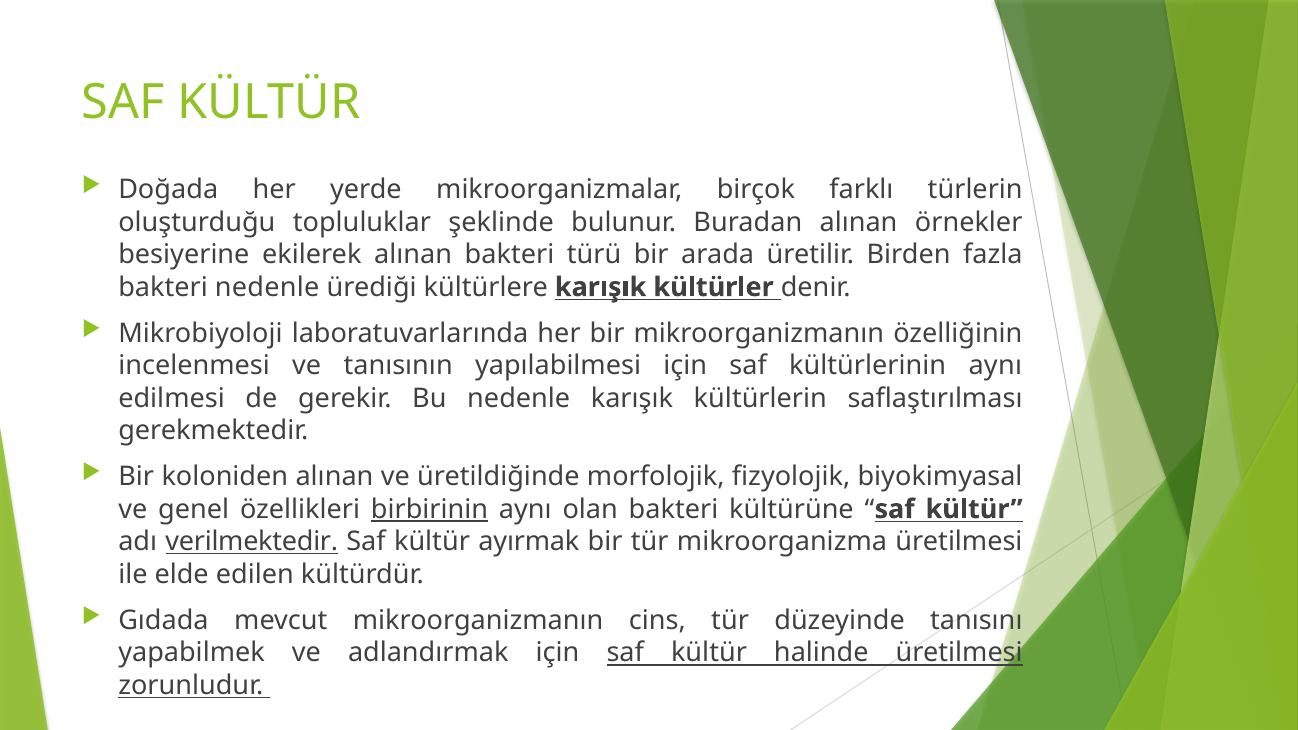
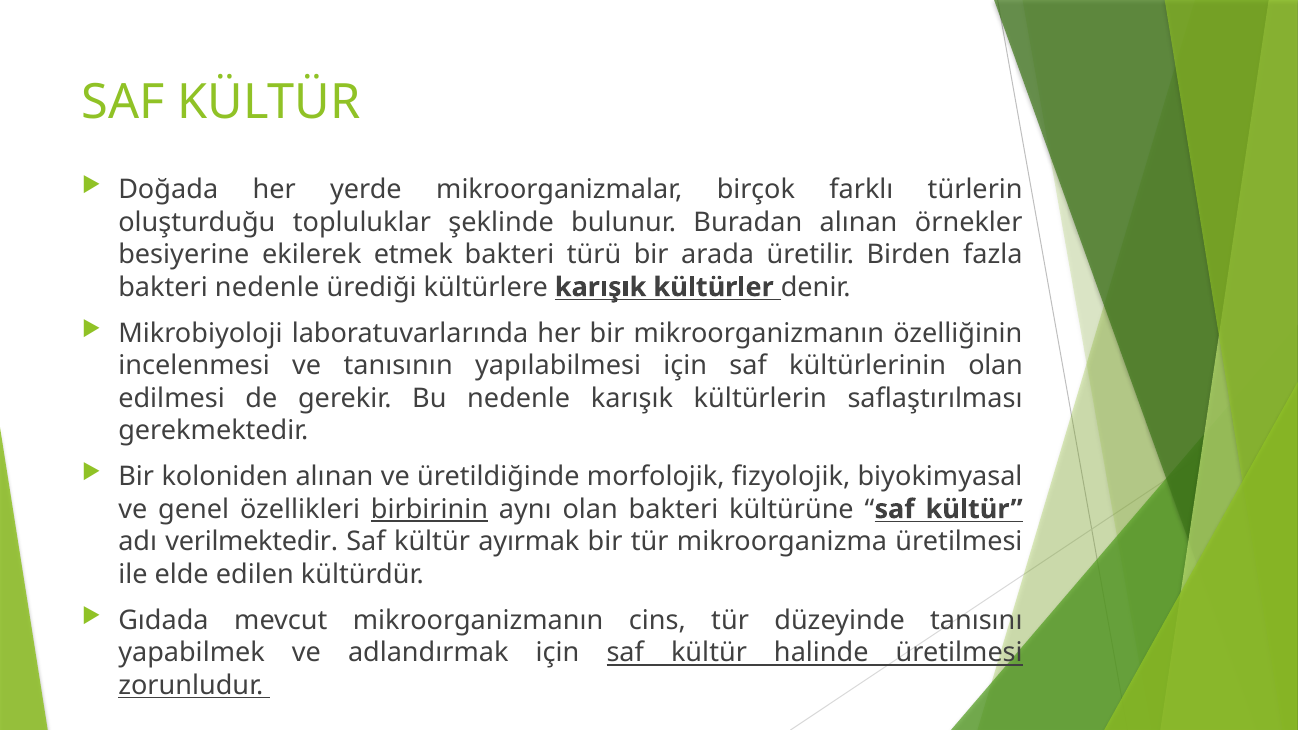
ekilerek alınan: alınan -> etmek (413, 255)
kültürlerinin aynı: aynı -> olan (996, 366)
verilmektedir underline: present -> none (252, 542)
